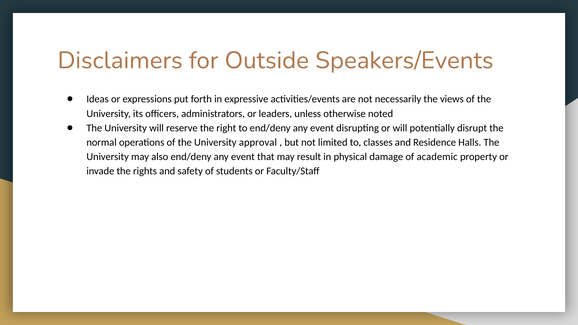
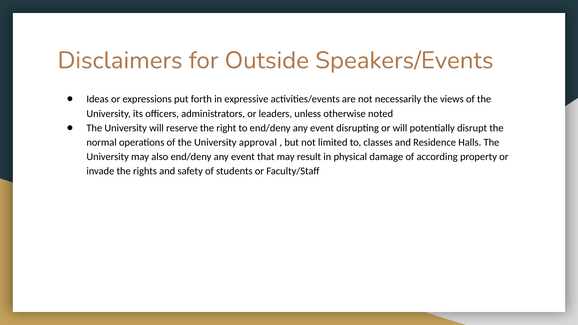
academic: academic -> according (437, 157)
